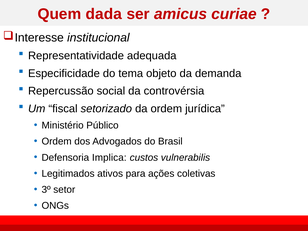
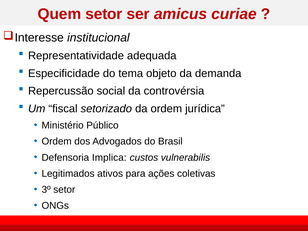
Quem dada: dada -> setor (104, 14)
